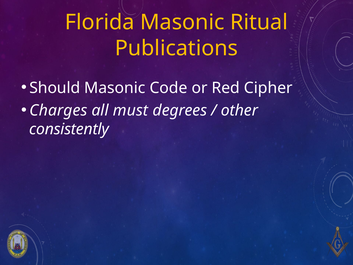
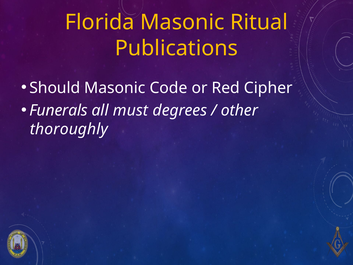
Charges: Charges -> Funerals (59, 110)
consistently: consistently -> thoroughly (69, 129)
